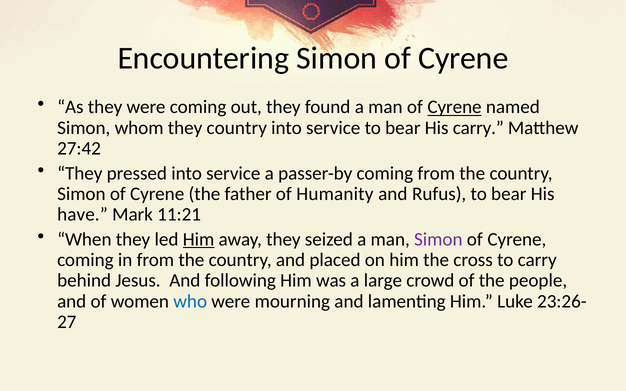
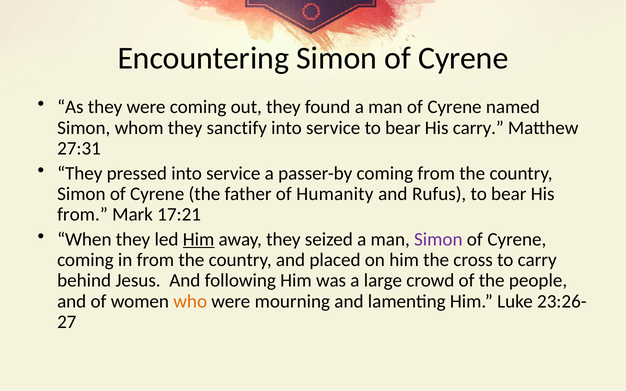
Cyrene underline: present -> none (455, 107)
they country: country -> sanctify (237, 128)
27:42: 27:42 -> 27:31 (79, 149)
have: have -> from (82, 215)
11:21: 11:21 -> 17:21 (179, 215)
who colour: blue -> orange (190, 301)
